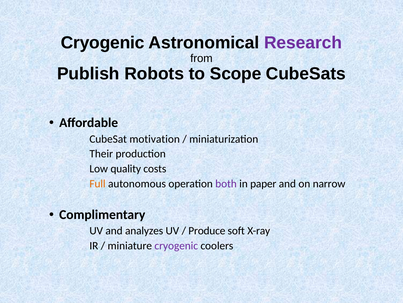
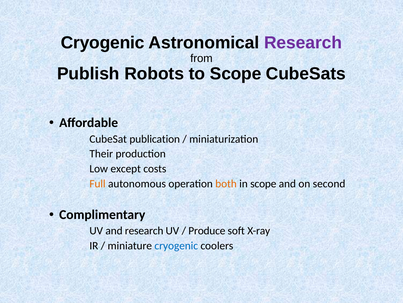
motivation: motivation -> publication (155, 139)
quality: quality -> except (126, 168)
both colour: purple -> orange (226, 183)
in paper: paper -> scope (263, 183)
narrow: narrow -> second (329, 183)
and analyzes: analyzes -> research (144, 230)
cryogenic colour: purple -> blue (176, 245)
